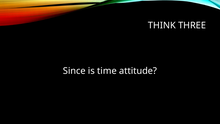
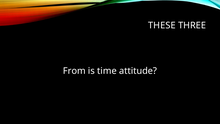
THINK: THINK -> THESE (162, 25)
Since: Since -> From (74, 71)
